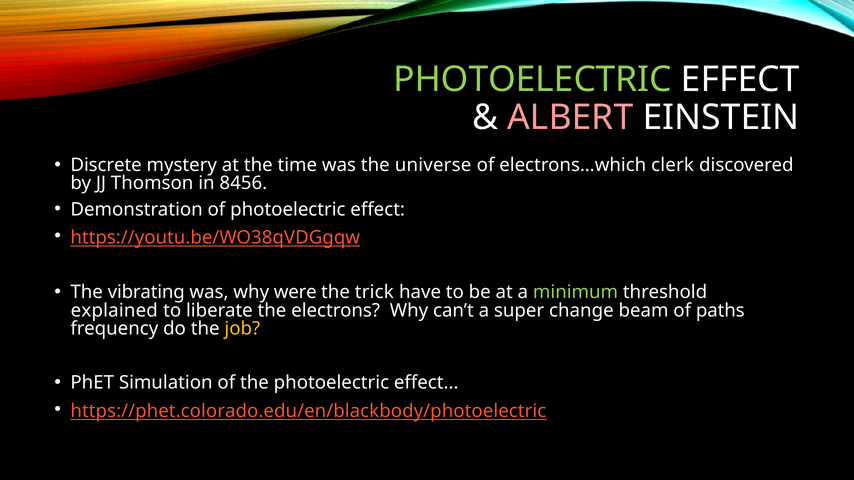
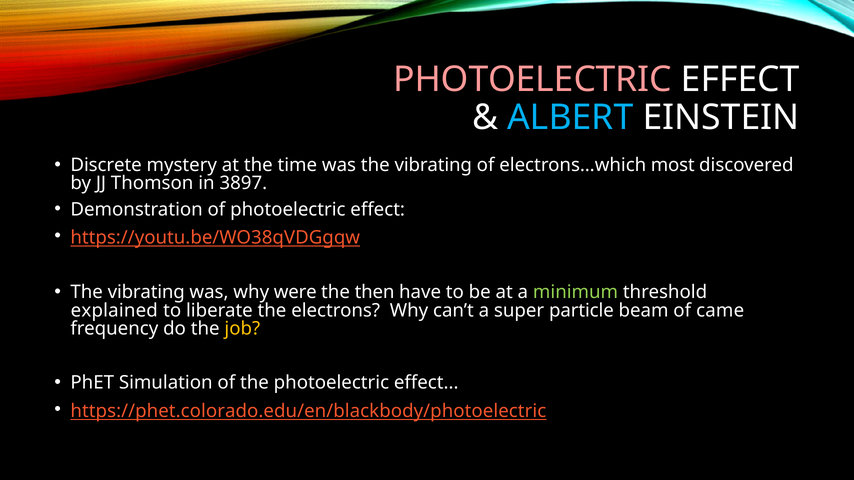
PHOTOELECTRIC colour: light green -> pink (533, 79)
ALBERT colour: pink -> light blue (570, 118)
was the universe: universe -> vibrating (433, 165)
clerk: clerk -> most (673, 165)
8456: 8456 -> 3897 (243, 183)
trick: trick -> then (375, 292)
change: change -> particle (581, 311)
paths: paths -> came (720, 311)
